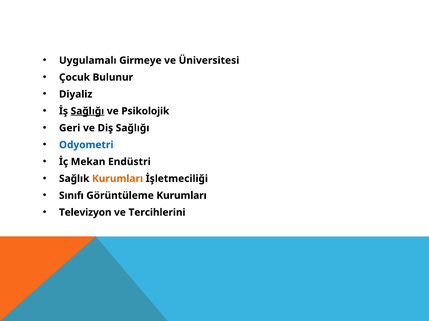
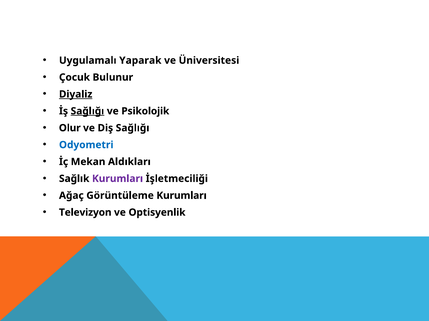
Girmeye: Girmeye -> Yaparak (140, 61)
Diyaliz underline: none -> present (76, 94)
Geri: Geri -> Olur (70, 128)
Endüstri: Endüstri -> Aldıkları (129, 162)
Kurumları colour: orange -> purple (118, 179)
Sınıfı: Sınıfı -> Ağaç (71, 196)
Tercihlerini: Tercihlerini -> Optisyenlik (157, 213)
